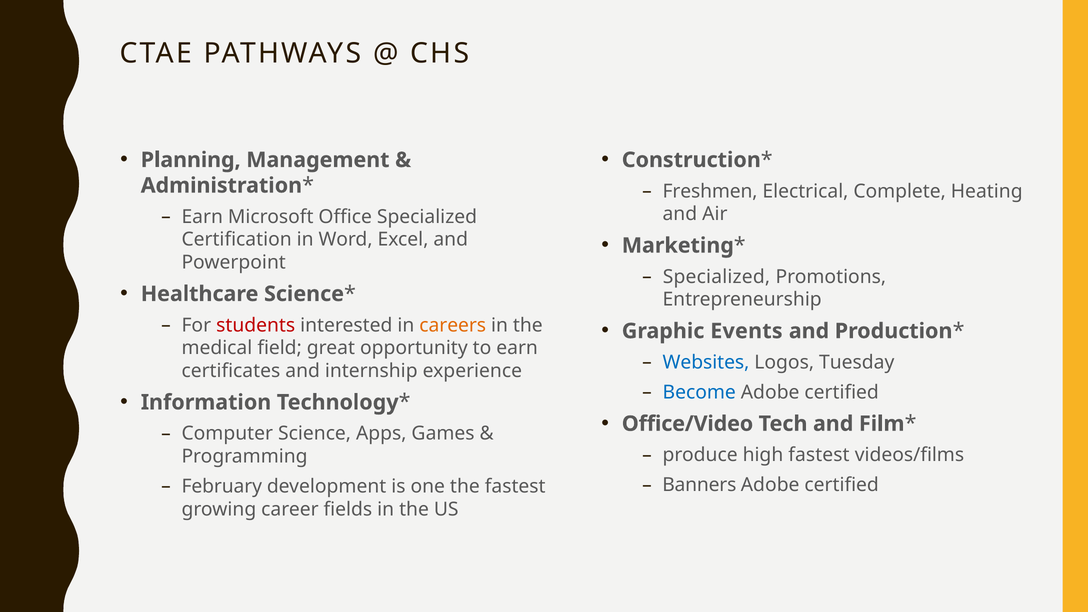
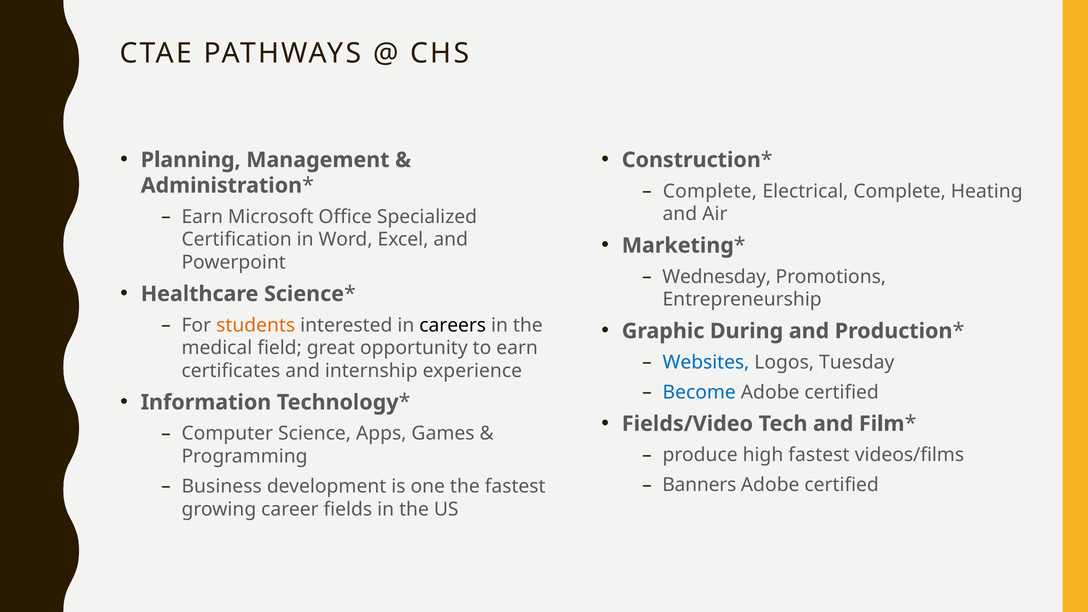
Freshmen: Freshmen -> Complete (710, 191)
Specialized: Specialized -> Wednesday (717, 277)
students colour: red -> orange (256, 325)
careers colour: orange -> black (453, 325)
Events: Events -> During (747, 331)
Office/Video: Office/Video -> Fields/Video (687, 424)
February: February -> Business (222, 486)
